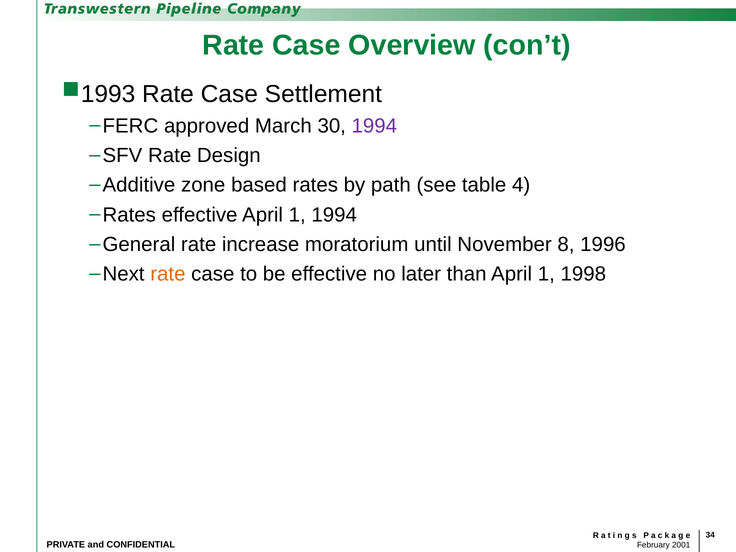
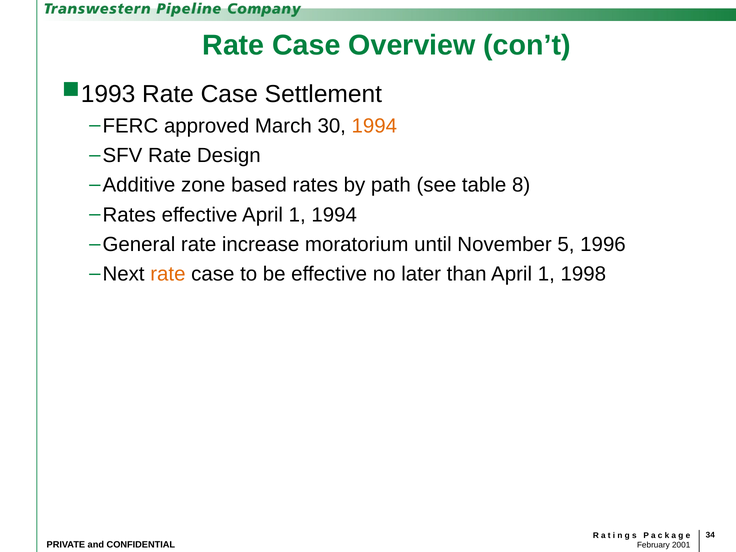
1994 colour: purple -> orange (374, 126)
4: 4 -> 8 (521, 185)
8: 8 -> 5 (566, 244)
